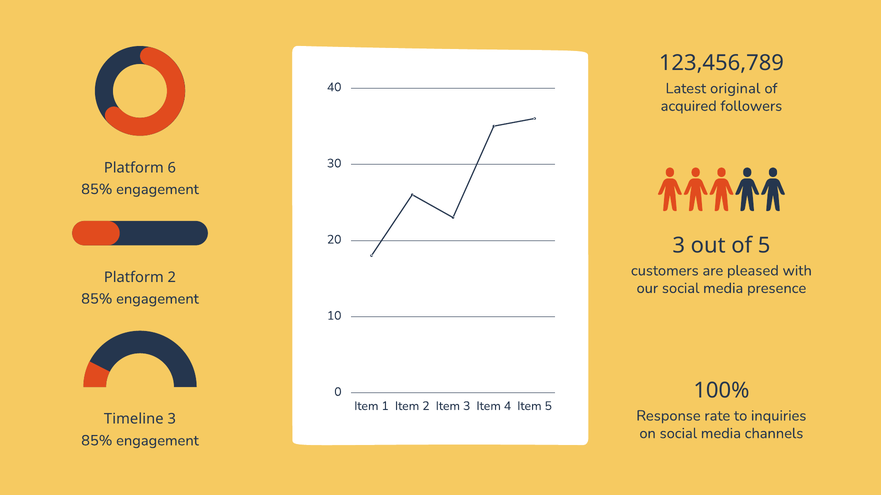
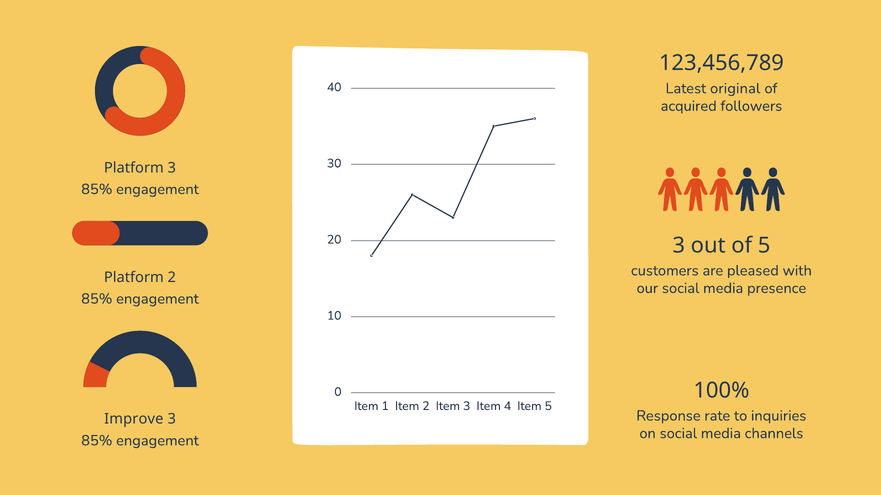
Platform 6: 6 -> 3 (172, 168)
Timeline: Timeline -> Improve (134, 420)
